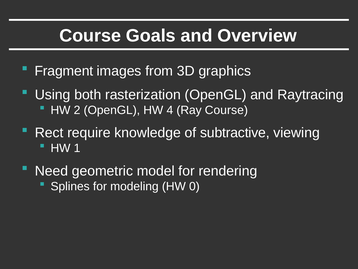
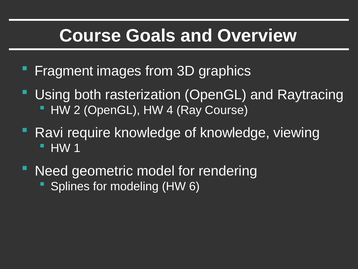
Rect: Rect -> Ravi (49, 133)
of subtractive: subtractive -> knowledge (235, 133)
0: 0 -> 6 (194, 186)
